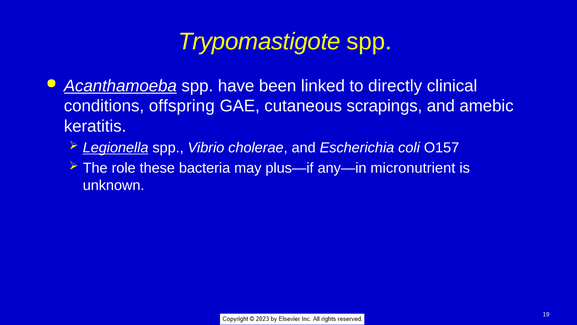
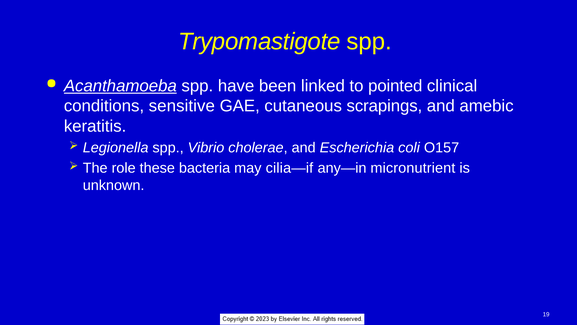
directly: directly -> pointed (395, 86)
offspring: offspring -> sensitive (182, 106)
Legionella underline: present -> none (116, 148)
plus—if: plus—if -> cilia—if (289, 168)
